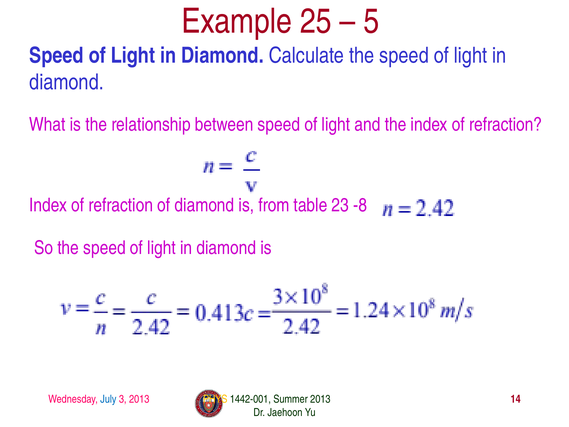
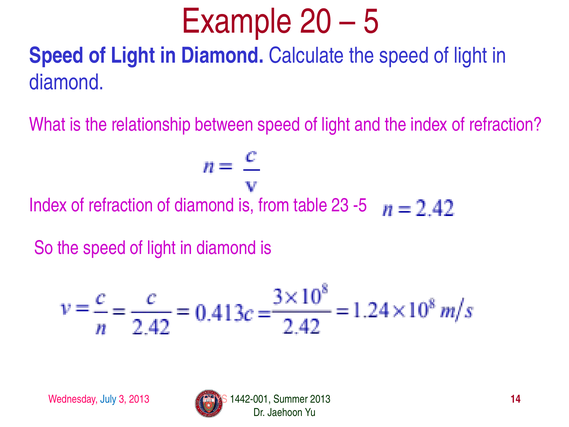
25: 25 -> 20 (316, 21)
-8: -8 -> -5 (360, 205)
PHYS colour: yellow -> pink (215, 399)
